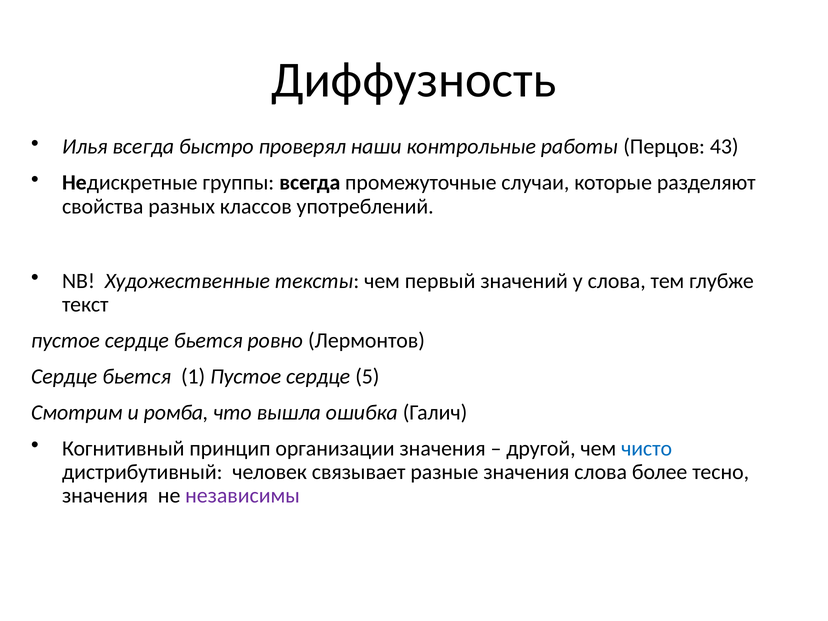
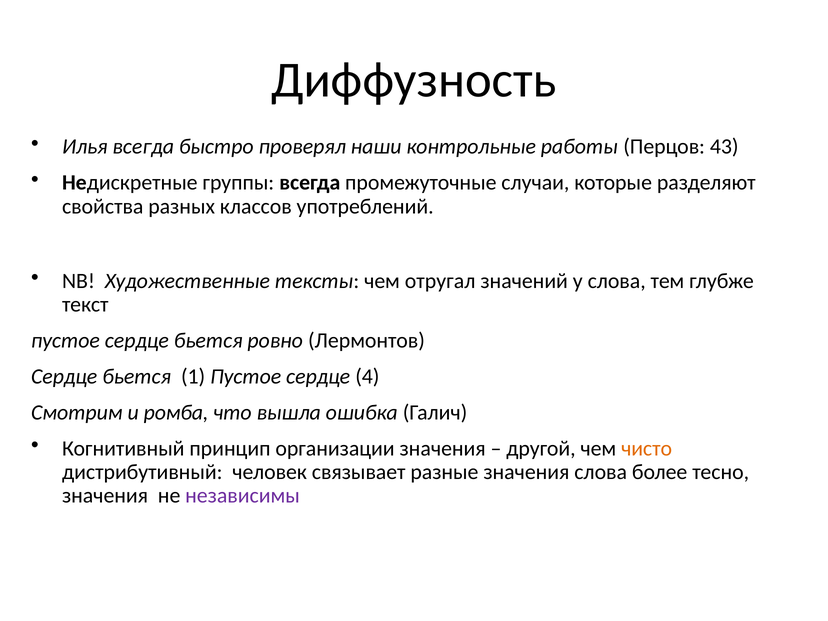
первый: первый -> отругал (440, 281)
5: 5 -> 4 (367, 376)
чисто colour: blue -> orange (647, 448)
